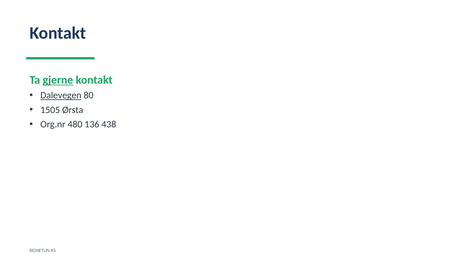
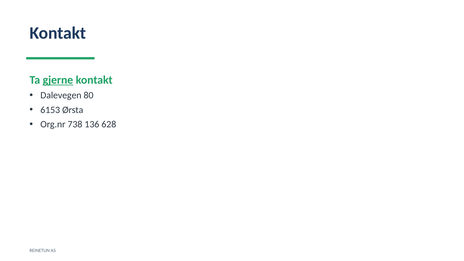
Dalevegen underline: present -> none (61, 95)
1505: 1505 -> 6153 (50, 110)
480: 480 -> 738 (75, 124)
438: 438 -> 628 (109, 124)
